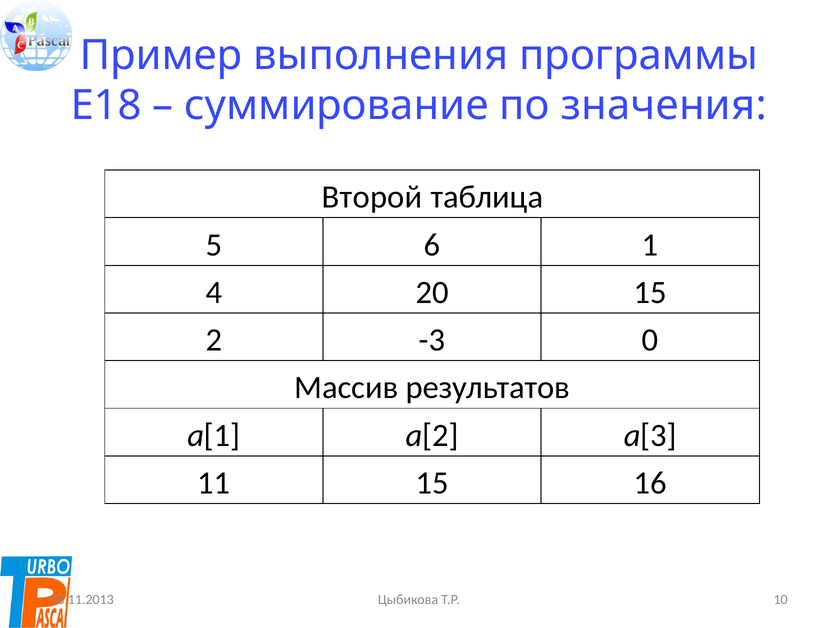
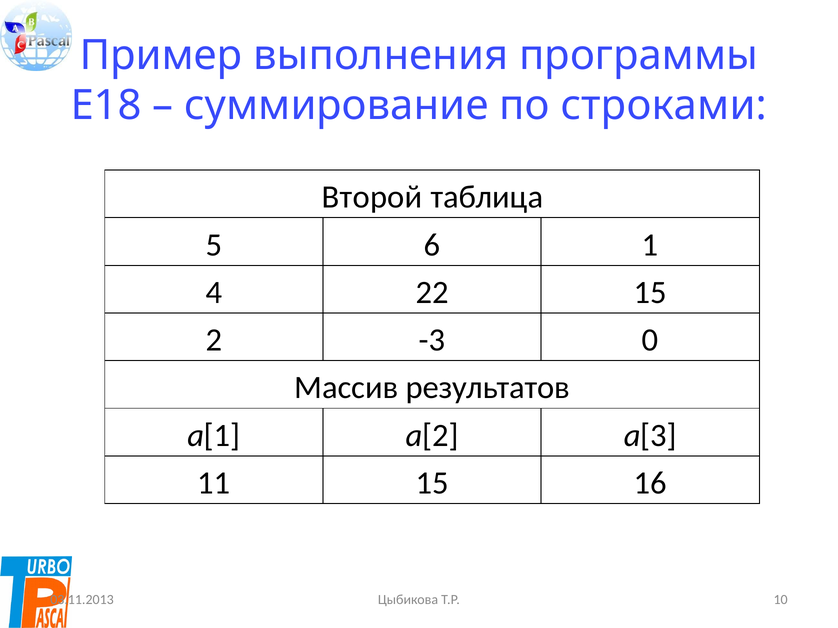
значения: значения -> строками (664, 106)
20: 20 -> 22 (432, 293)
